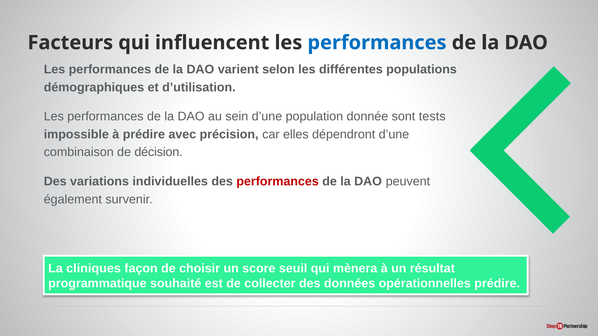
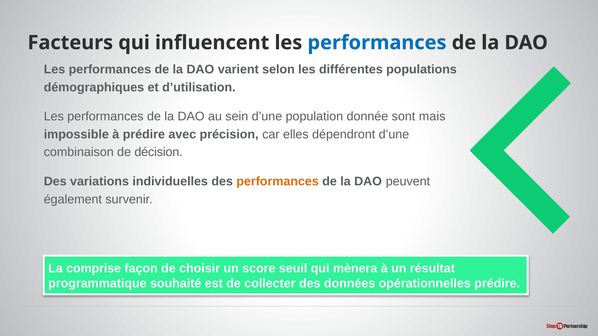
tests: tests -> mais (432, 117)
performances colour: red -> orange (278, 182)
cliniques: cliniques -> comprise (94, 269)
